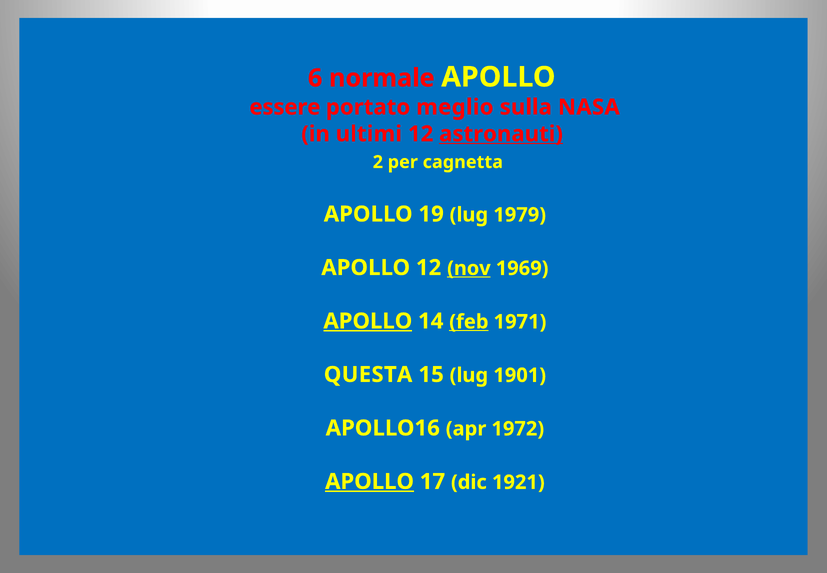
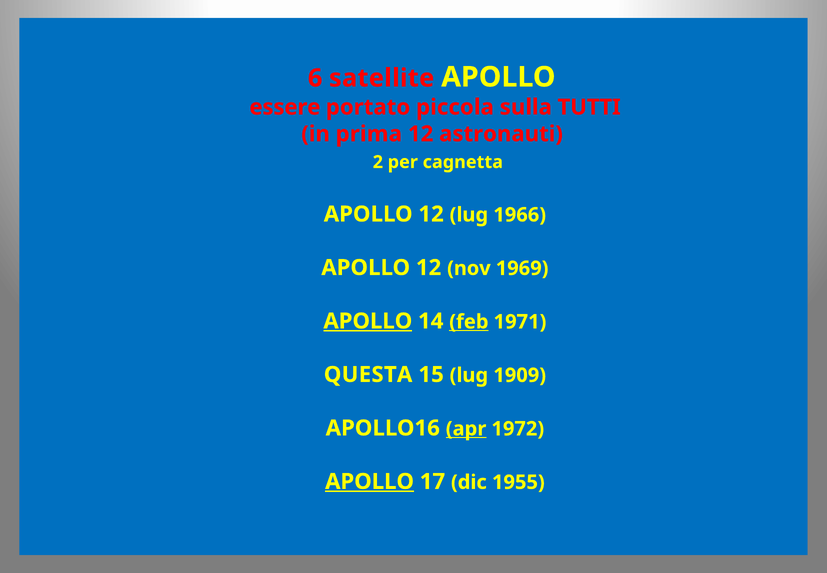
normale: normale -> satellite (382, 78)
meglio: meglio -> piccola (455, 107)
NASA: NASA -> TUTTI (589, 107)
ultimi: ultimi -> prima (369, 134)
astronauti underline: present -> none (501, 134)
19: 19 -> 12 (431, 214)
1979: 1979 -> 1966 (520, 215)
nov underline: present -> none (469, 268)
1901: 1901 -> 1909 (520, 375)
apr underline: none -> present (466, 428)
1921: 1921 -> 1955 (518, 482)
